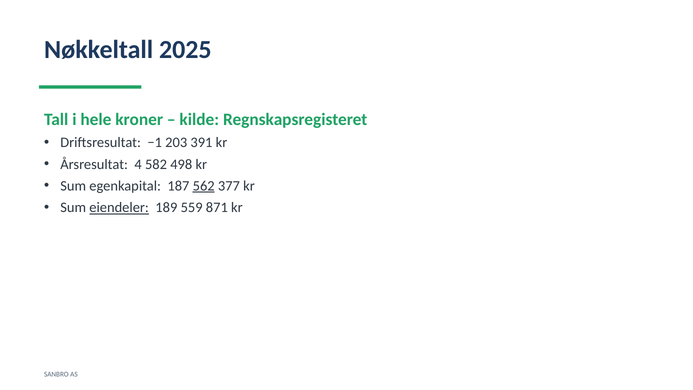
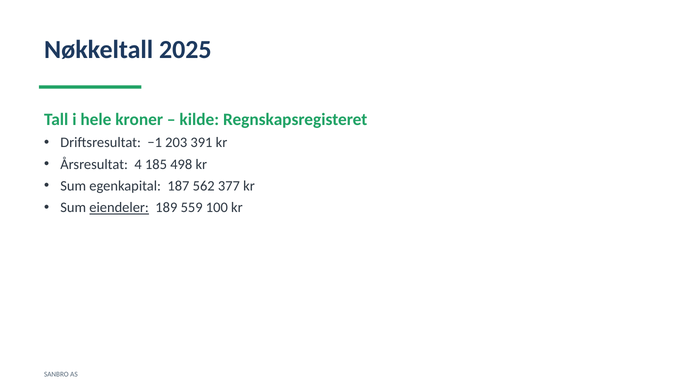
582: 582 -> 185 (156, 164)
562 underline: present -> none (204, 186)
871: 871 -> 100 (217, 208)
